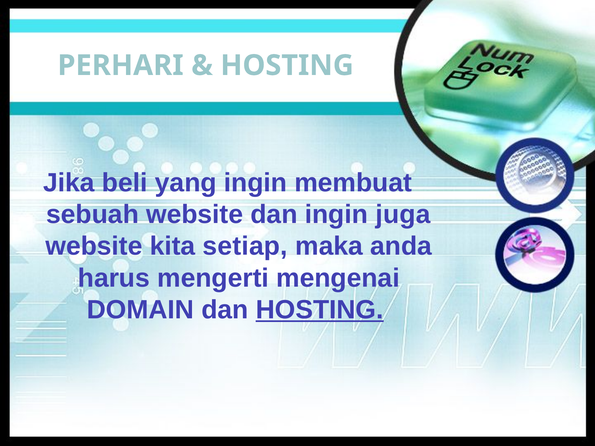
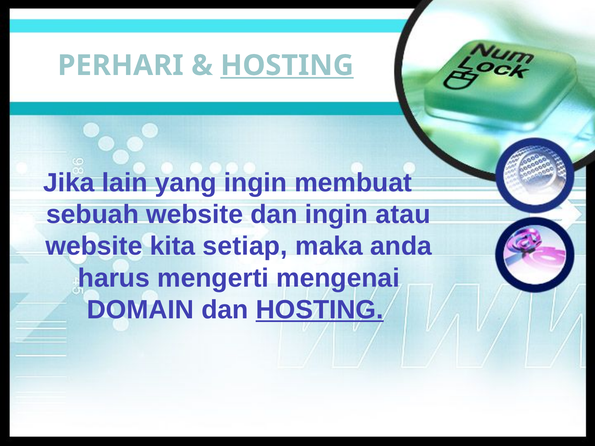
HOSTING underline: none -> present (287, 65)
beli: beli -> lain (125, 183)
juga: juga -> atau (403, 215)
